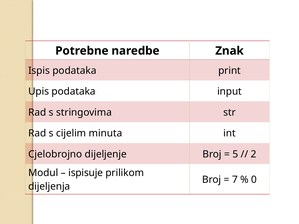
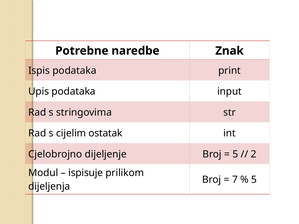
minuta: minuta -> ostatak (106, 133)
0: 0 -> 5 (254, 180)
